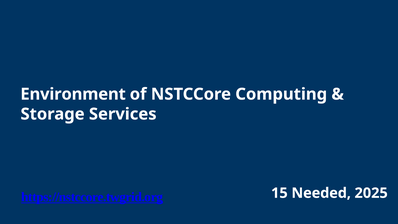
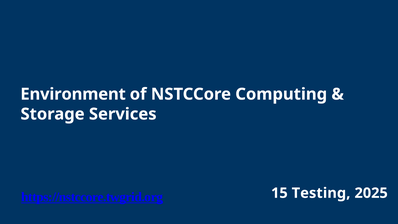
Needed: Needed -> Testing (321, 193)
